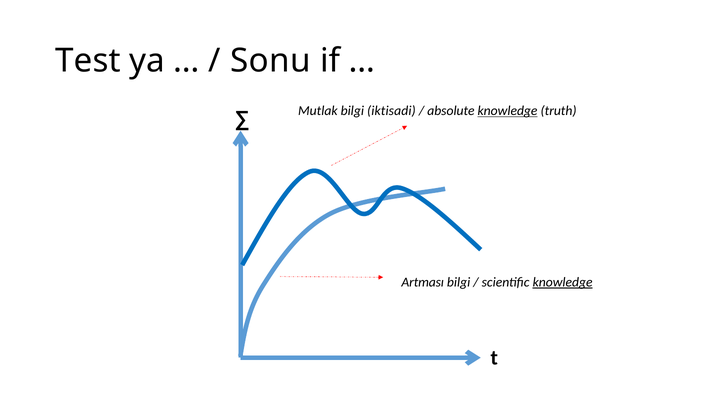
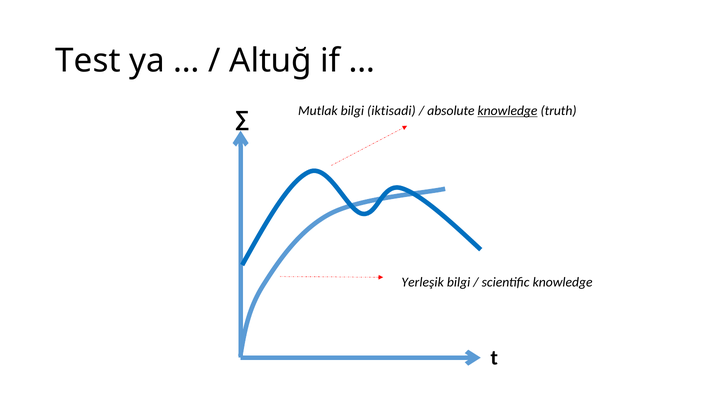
Sonu: Sonu -> Altuğ (271, 61)
Artması: Artması -> Yerleşik (423, 282)
knowledge underline: present -> none (563, 282)
